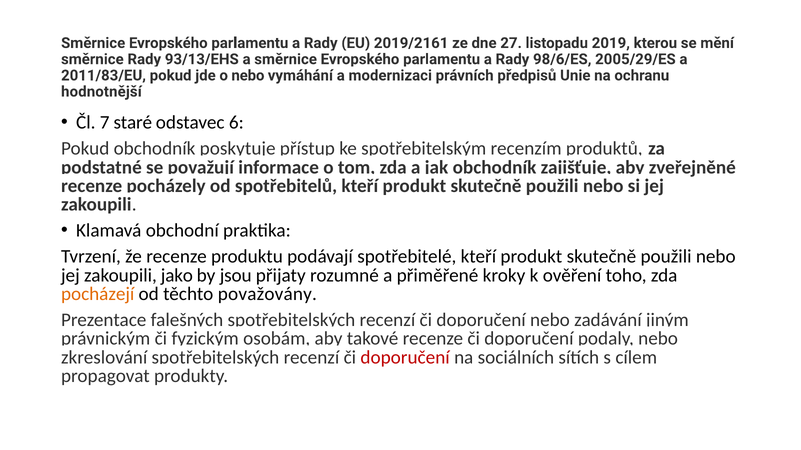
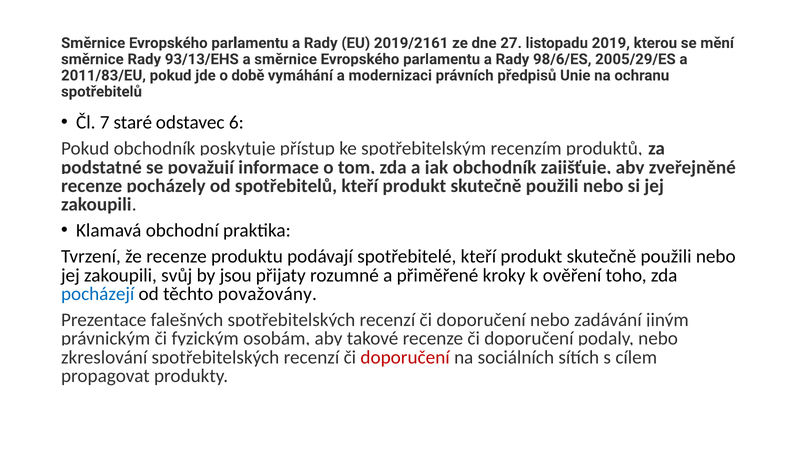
o nebo: nebo -> době (248, 76)
hodnotnější: hodnotnější -> spotřebitelů (102, 92)
jako: jako -> svůj (177, 276)
pocházejí colour: orange -> blue (98, 294)
